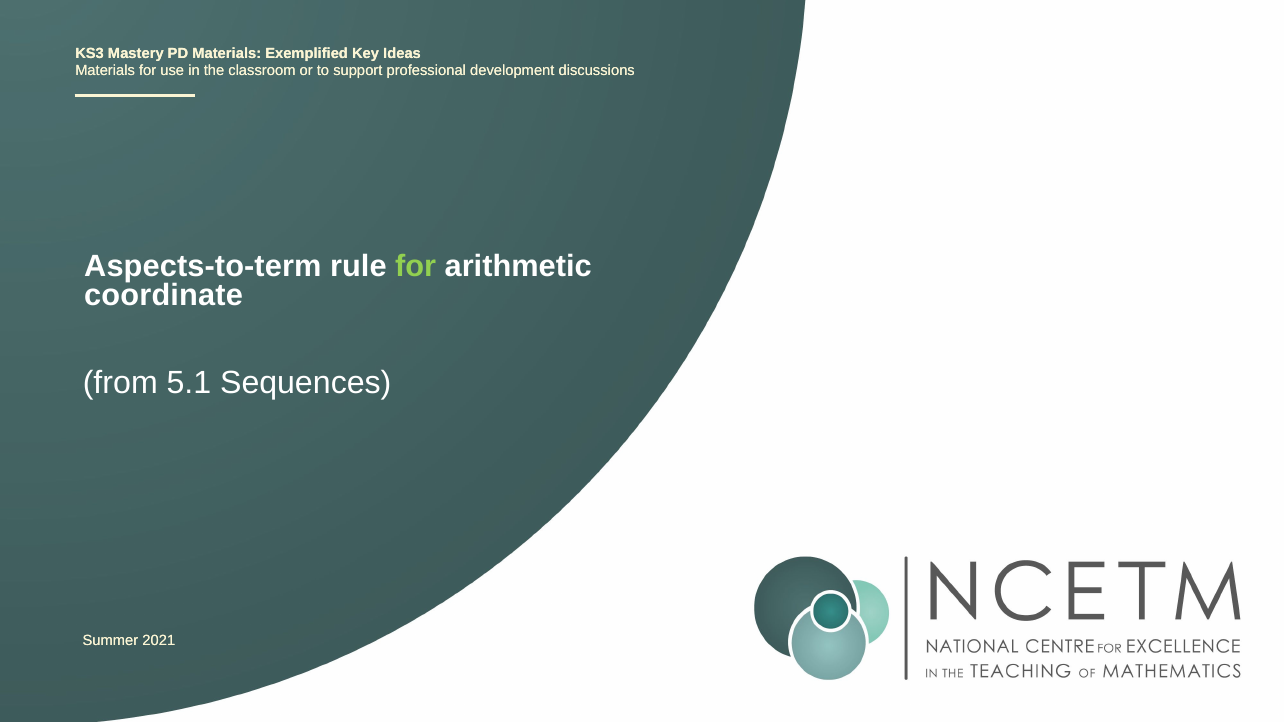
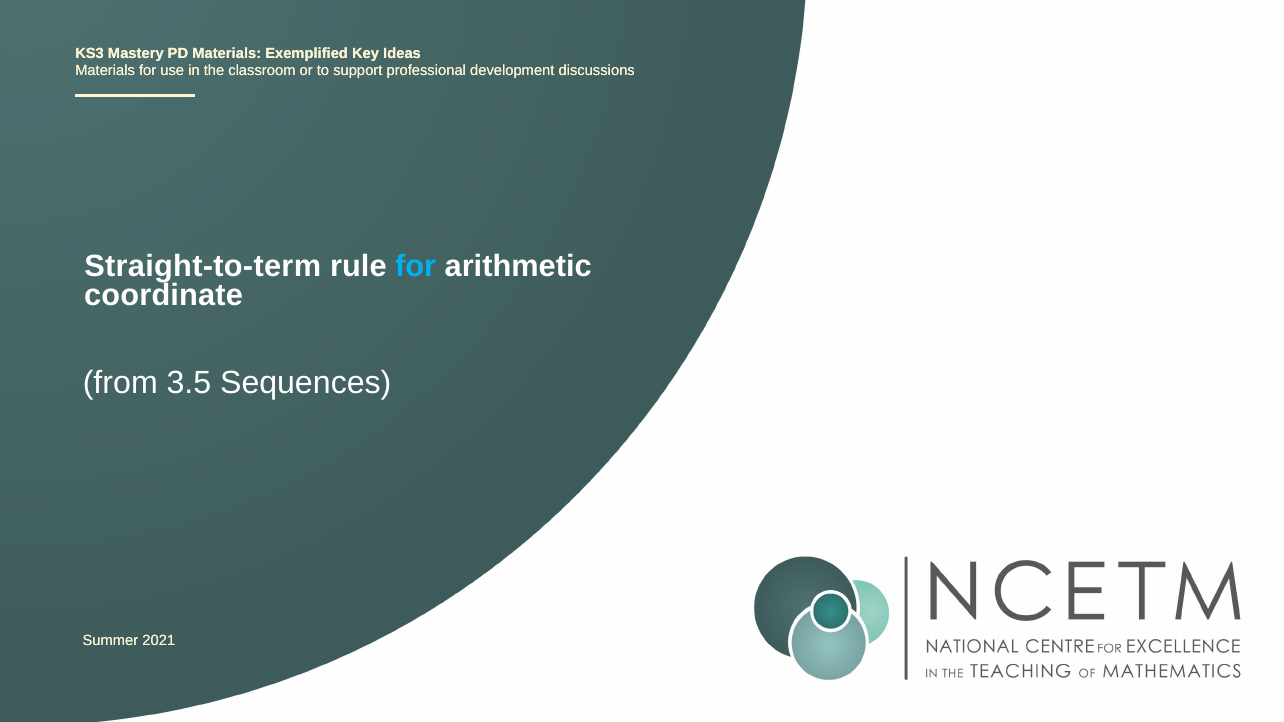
Aspects-to-term: Aspects-to-term -> Straight-to-term (203, 266)
for colour: light green -> light blue (416, 266)
5.1: 5.1 -> 3.5 (189, 383)
